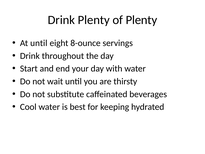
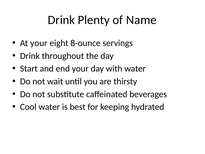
of Plenty: Plenty -> Name (141, 20)
At until: until -> your (39, 43)
